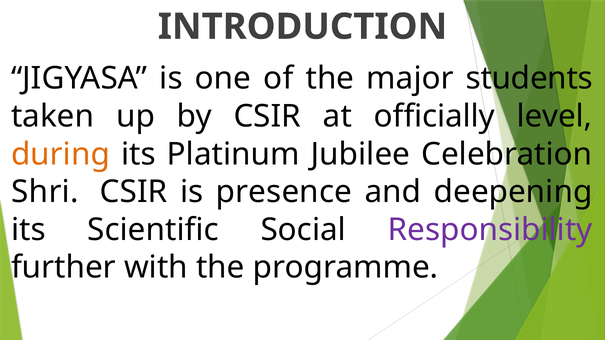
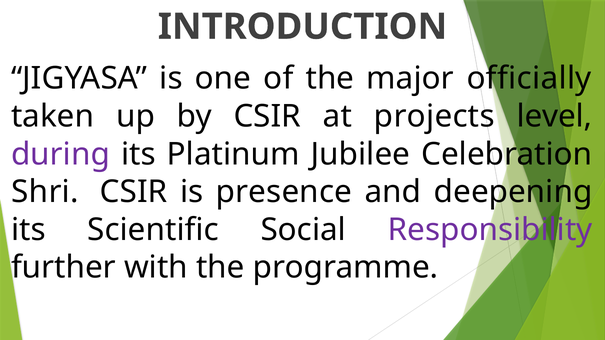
students: students -> officially (529, 79)
officially: officially -> projects (434, 116)
during colour: orange -> purple (60, 154)
